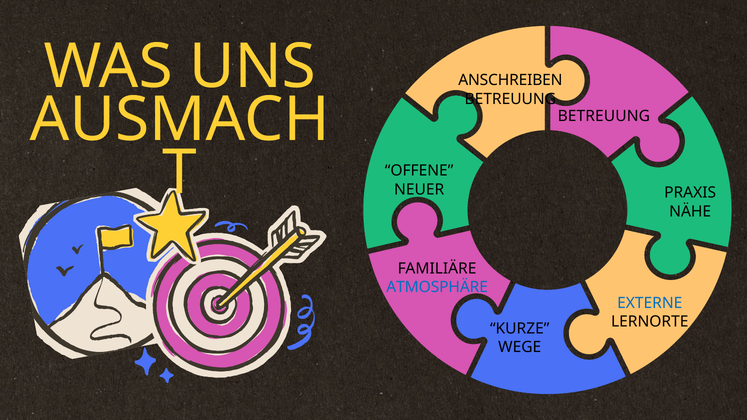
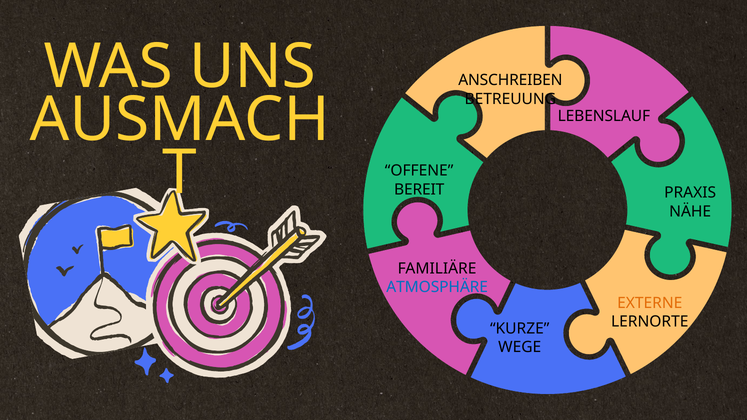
BETREUUNG: BETREUUNG -> LEBENSLAUF (604, 116)
NEUER: NEUER -> BEREIT (419, 190)
EXTERNE colour: blue -> orange (650, 303)
